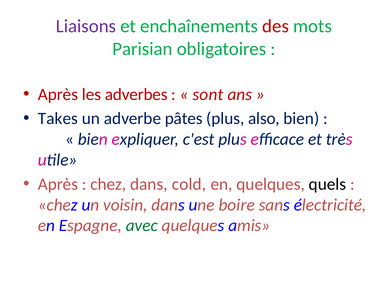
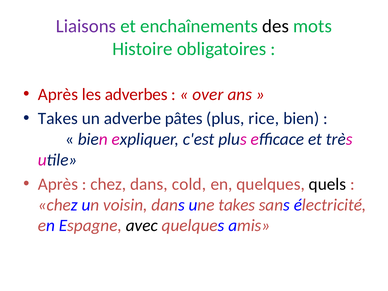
des colour: red -> black (276, 26)
Parisian: Parisian -> Histoire (142, 49)
sont: sont -> over (208, 94)
also: also -> rice (264, 119)
une boire: boire -> takes (237, 205)
avec colour: green -> black (142, 226)
